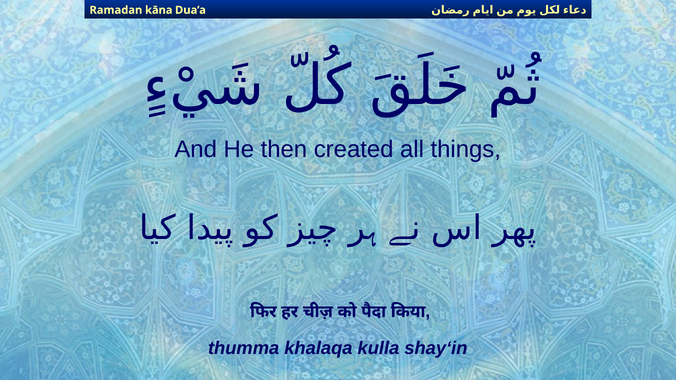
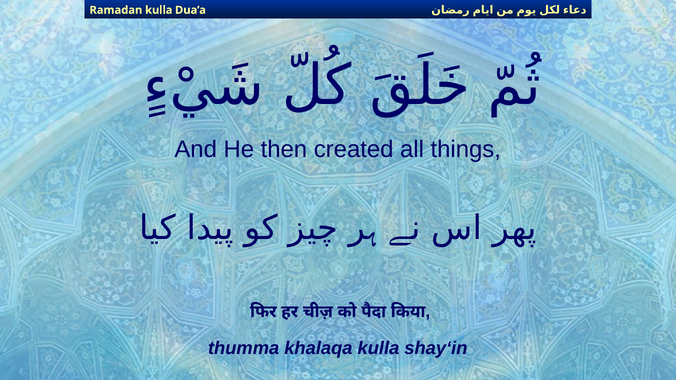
Ramadan kāna: kāna -> kulla (159, 10)
